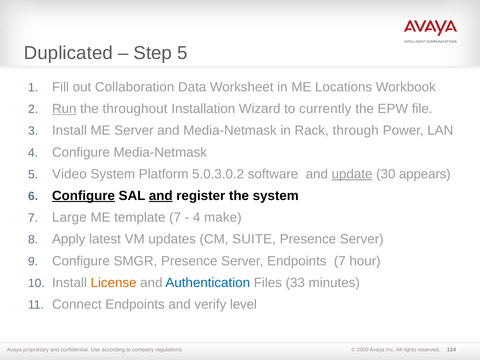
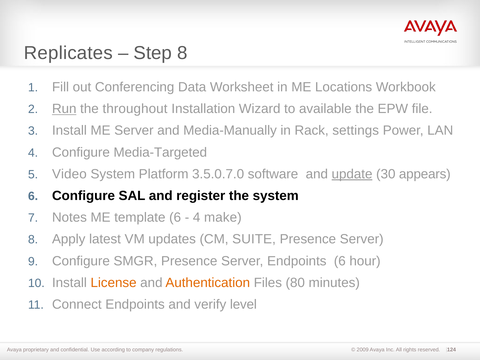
Duplicated: Duplicated -> Replicates (68, 53)
Step 5: 5 -> 8 (182, 53)
Collaboration: Collaboration -> Conferencing (135, 87)
currently: currently -> available (325, 109)
and Media-Netmask: Media-Netmask -> Media-Manually (230, 131)
through: through -> settings (356, 131)
Configure Media-Netmask: Media-Netmask -> Media-Targeted (160, 152)
5.0.3.0.2: 5.0.3.0.2 -> 3.5.0.7.0 (218, 174)
Configure underline: present -> none (83, 196)
and underline: present -> none (161, 196)
Large: Large -> Notes (69, 218)
template 7: 7 -> 6 (175, 218)
Endpoints 7: 7 -> 6 (340, 261)
Authentication colour: blue -> orange (208, 283)
33: 33 -> 80 (295, 283)
